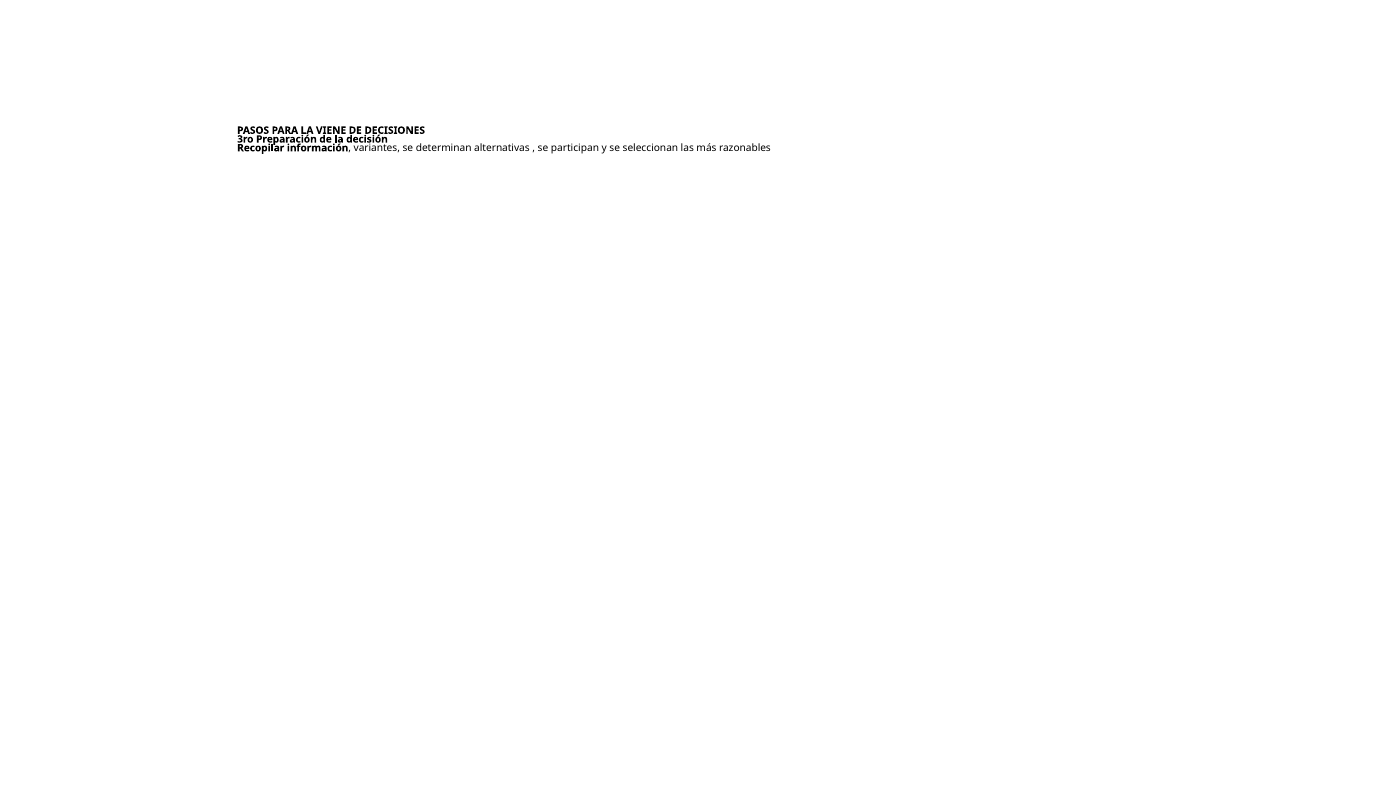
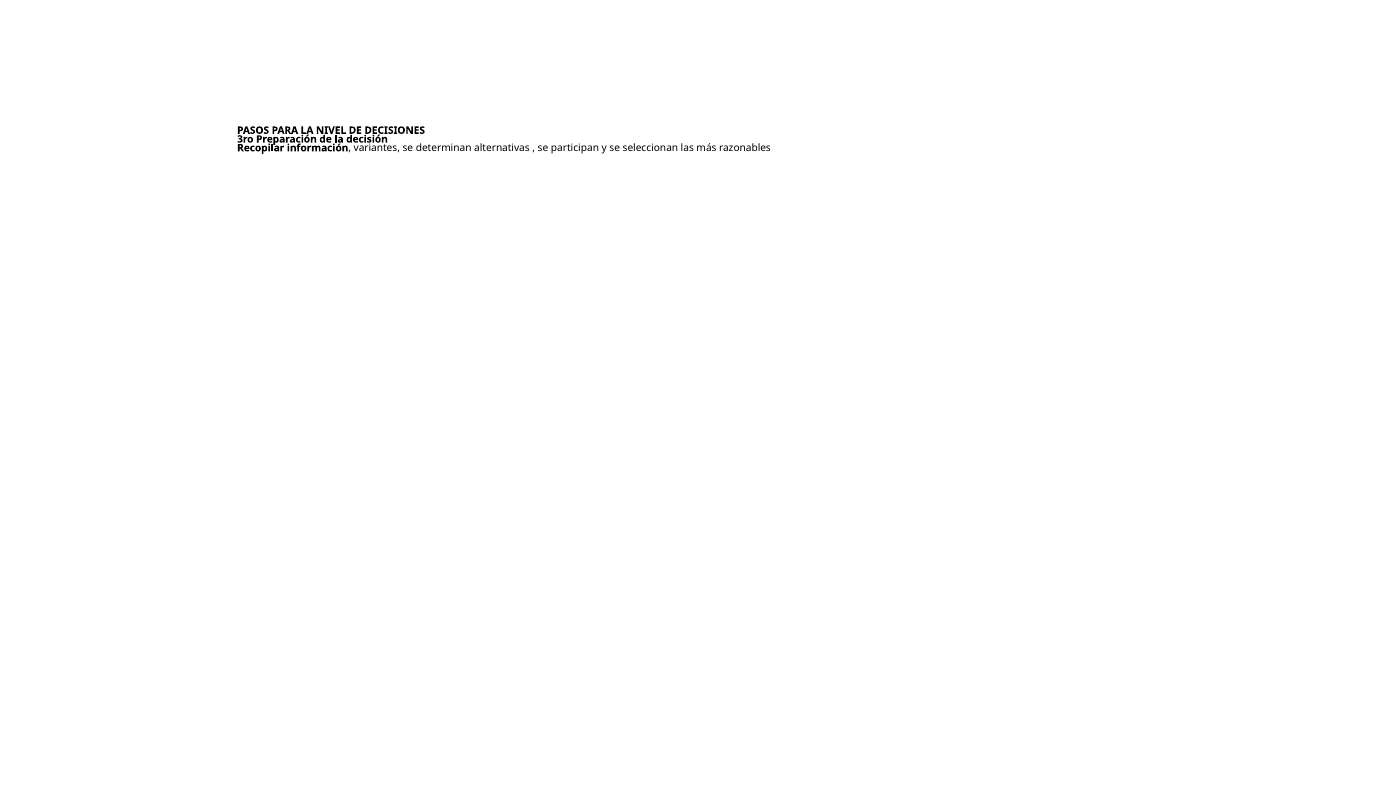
VIENE: VIENE -> NIVEL (331, 130)
